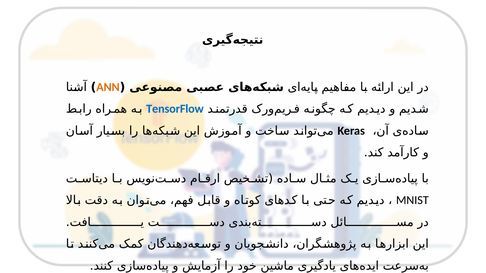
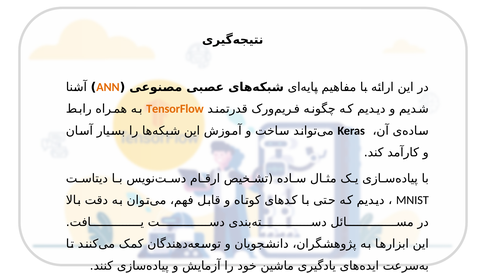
TensorFlow colour: blue -> orange (175, 109)
